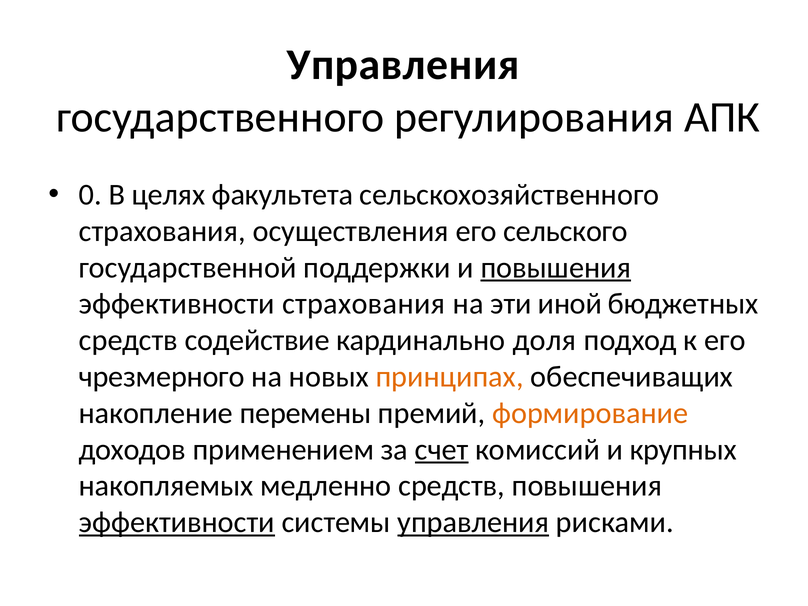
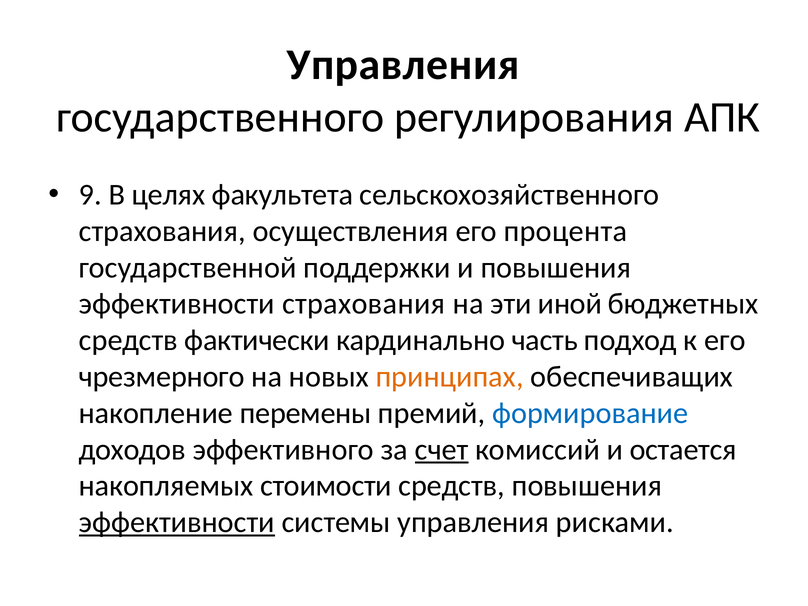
0: 0 -> 9 (90, 195)
сельского: сельского -> процента (565, 231)
повышения underline: present -> none (556, 268)
содействие: содействие -> фактически (257, 340)
доля: доля -> часть (545, 340)
формирование colour: orange -> blue (590, 413)
применением: применением -> эффективного (283, 450)
крупных: крупных -> остается (683, 450)
медленно: медленно -> стоимости (326, 486)
управления underline: present -> none (473, 522)
